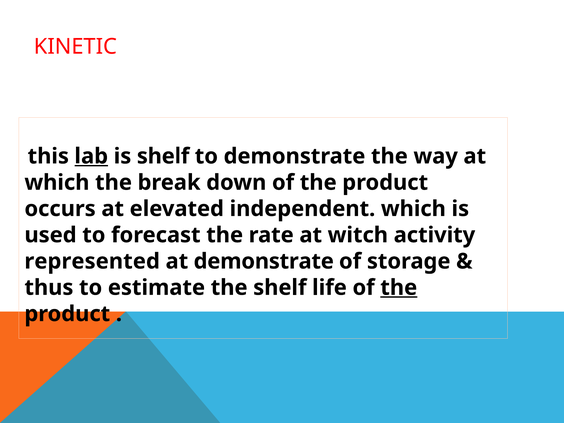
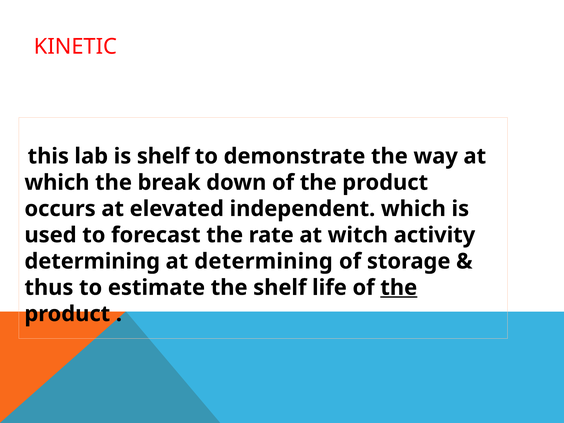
lab underline: present -> none (91, 156)
represented: represented -> determining (92, 261)
at demonstrate: demonstrate -> determining (264, 261)
